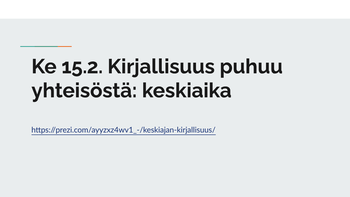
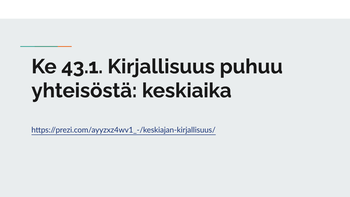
15.2: 15.2 -> 43.1 (82, 67)
